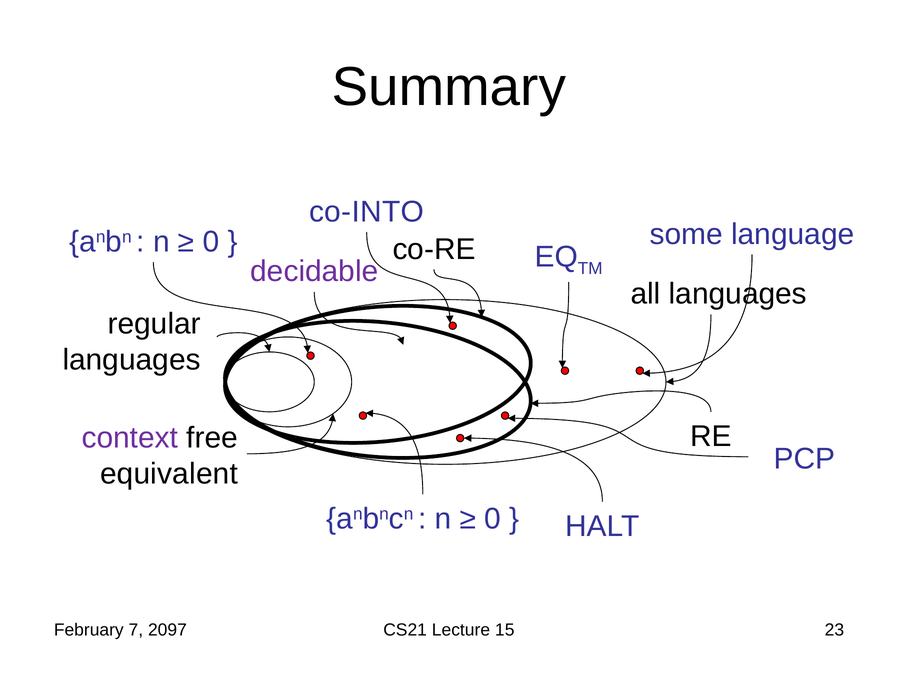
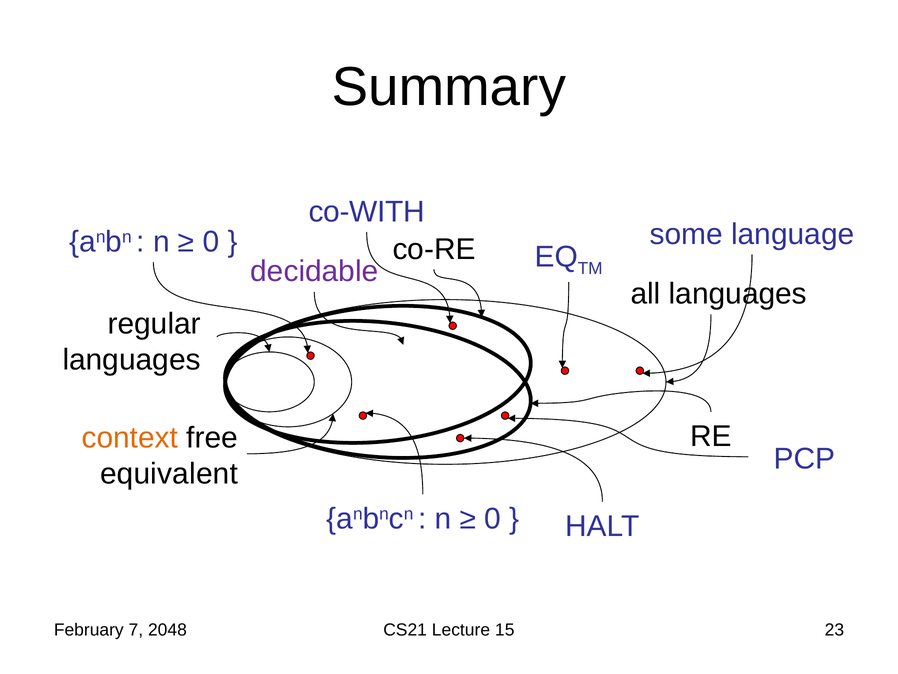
co-INTO: co-INTO -> co-WITH (367, 212)
context colour: purple -> orange (130, 438)
2097: 2097 -> 2048 (167, 630)
